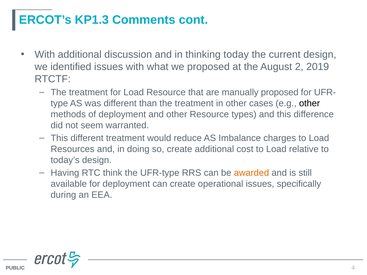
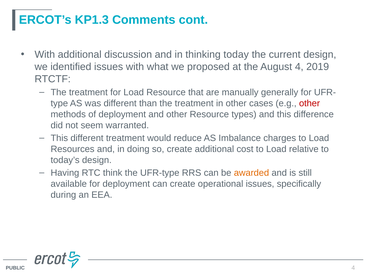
August 2: 2 -> 4 (299, 67)
manually proposed: proposed -> generally (280, 92)
other colour: black -> red (310, 103)
